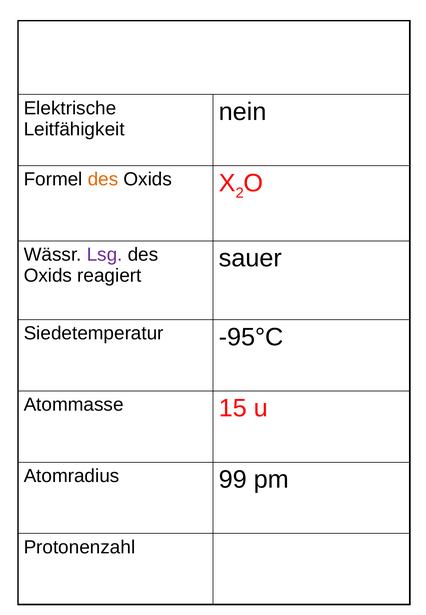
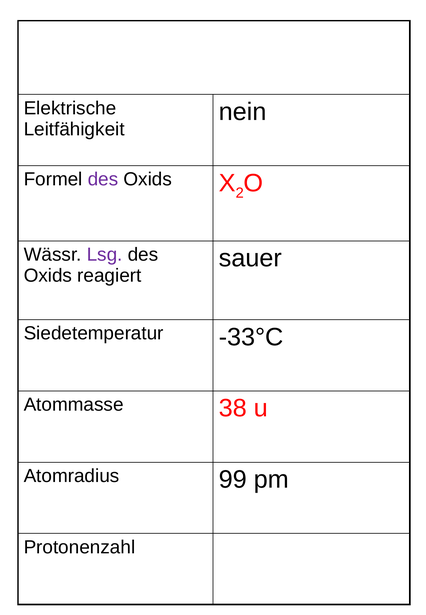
des colour: orange -> purple (103, 179)
-95°C: -95°C -> -33°C (251, 337)
15: 15 -> 38 (233, 409)
